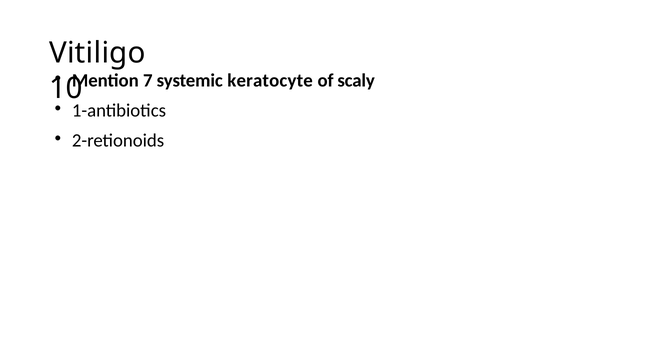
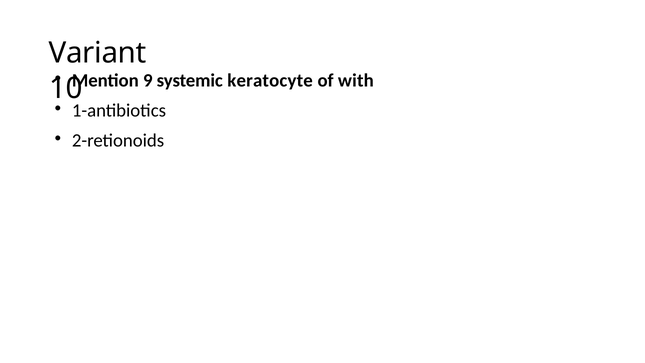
Vitiligo: Vitiligo -> Variant (98, 53)
7: 7 -> 9 (148, 81)
scaly: scaly -> with (356, 81)
